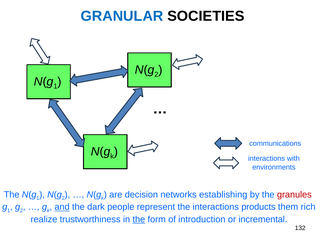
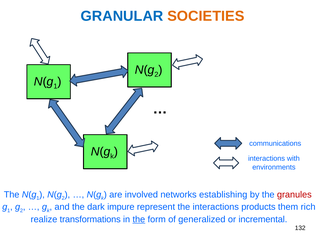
SOCIETIES colour: black -> orange (206, 16)
decision: decision -> involved (141, 194)
and underline: present -> none (62, 207)
people: people -> impure (121, 207)
trustworthiness: trustworthiness -> transformations (90, 219)
introduction: introduction -> generalized (202, 219)
